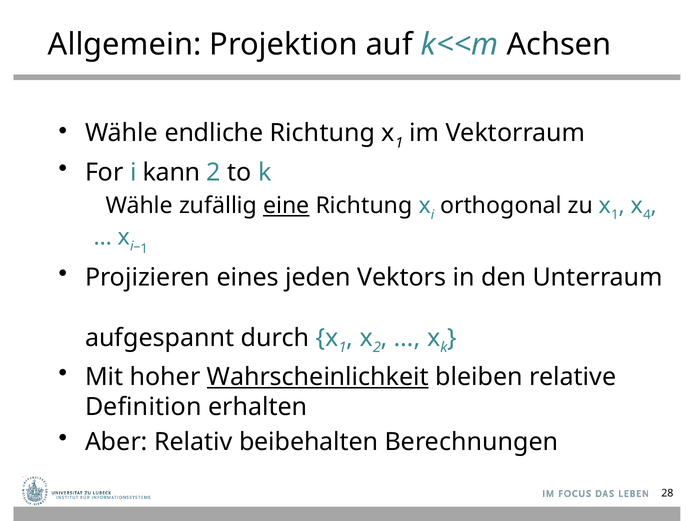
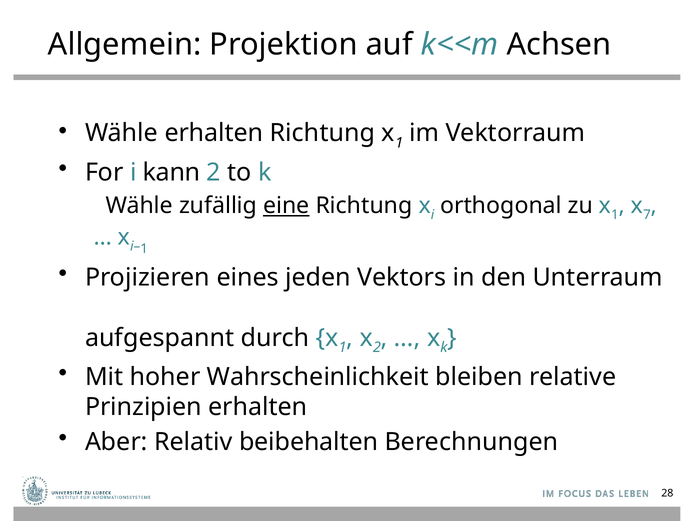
Wähle endliche: endliche -> erhalten (214, 133)
4: 4 -> 7 (647, 215)
Wahrscheinlichkeit underline: present -> none (318, 377)
Definition: Definition -> Prinzipien (143, 407)
